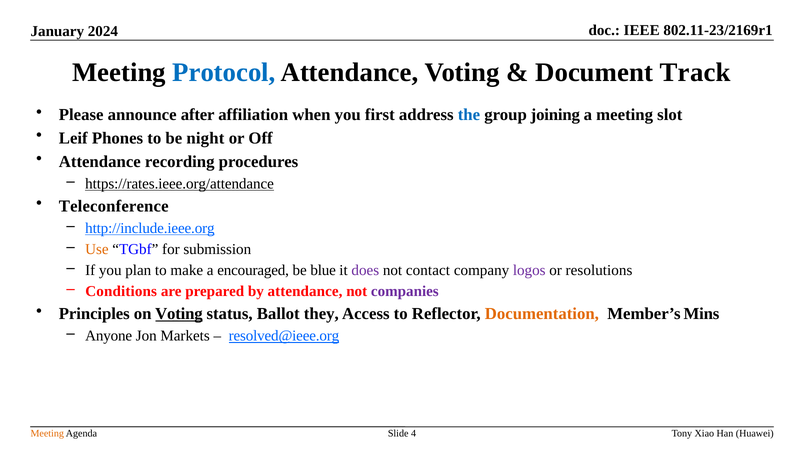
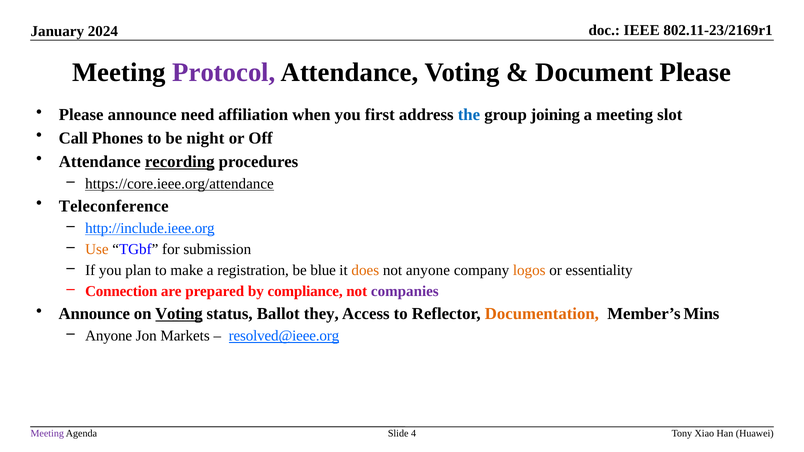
Protocol colour: blue -> purple (224, 72)
Document Track: Track -> Please (695, 72)
after: after -> need (198, 115)
Leif: Leif -> Call (73, 138)
recording underline: none -> present (180, 162)
https://rates.ieee.org/attendance: https://rates.ieee.org/attendance -> https://core.ieee.org/attendance (179, 184)
encouraged: encouraged -> registration (253, 270)
does colour: purple -> orange (365, 270)
not contact: contact -> anyone (428, 270)
logos colour: purple -> orange (529, 270)
resolutions: resolutions -> essentiality (599, 270)
Conditions: Conditions -> Connection (121, 292)
by attendance: attendance -> compliance (305, 292)
Principles: Principles -> Announce (94, 314)
Meeting colour: orange -> purple (47, 434)
